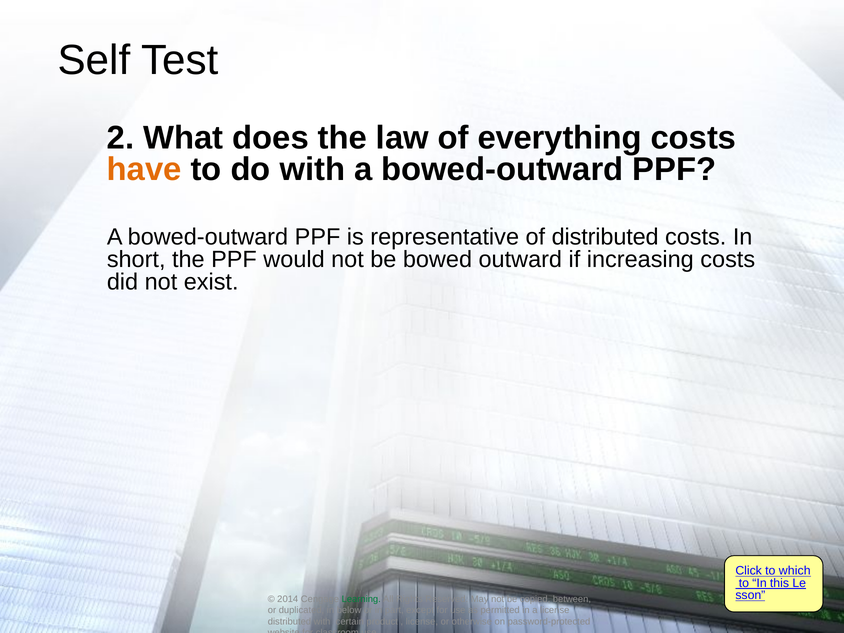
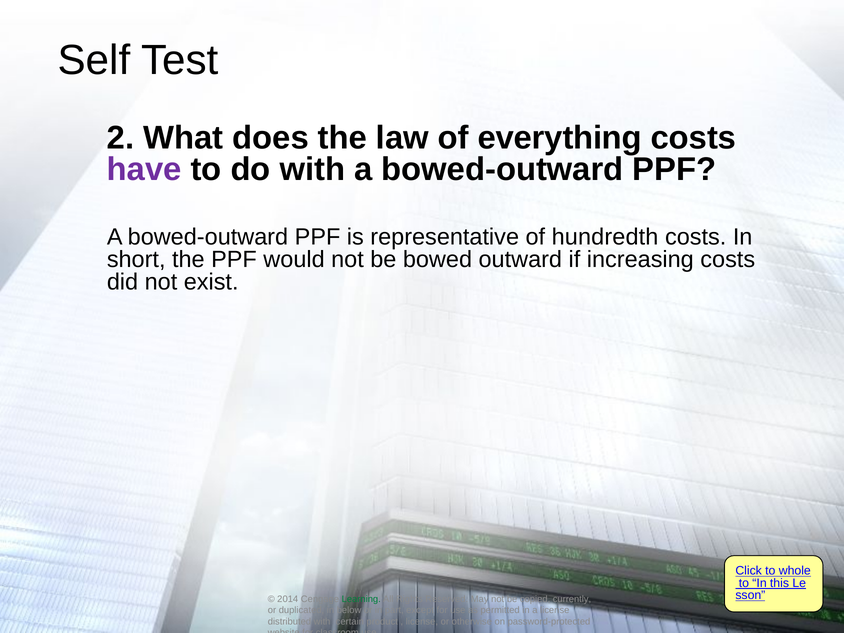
have colour: orange -> purple (144, 170)
of distributed: distributed -> hundredth (605, 237)
which: which -> whole (795, 571)
between: between -> currently (572, 599)
